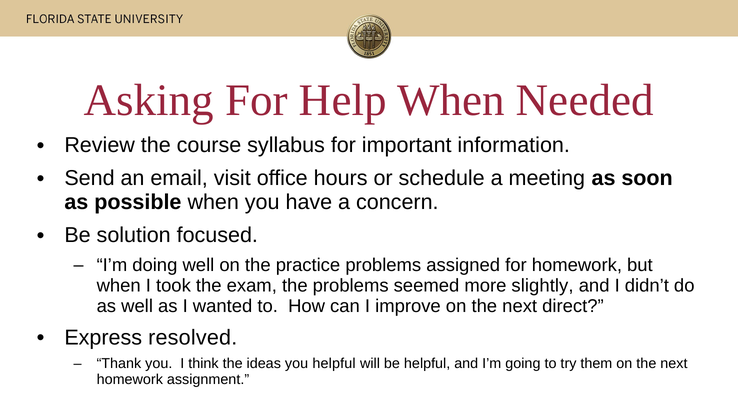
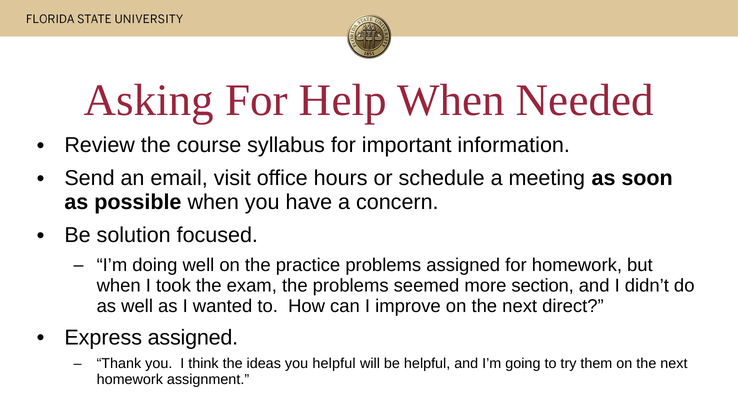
slightly: slightly -> section (543, 286)
Express resolved: resolved -> assigned (193, 338)
